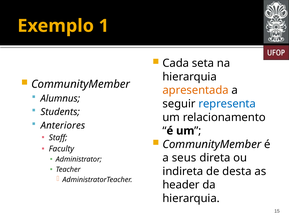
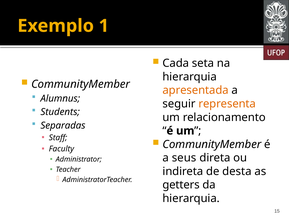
representa colour: blue -> orange (227, 104)
Anteriores: Anteriores -> Separadas (63, 125)
header: header -> getters (181, 185)
